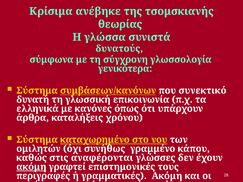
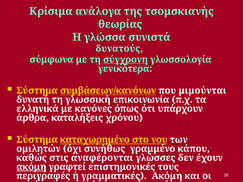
ανέβηκε: ανέβηκε -> ανάλογα (98, 11)
σύγχρονη underline: none -> present (125, 60)
συνεκτικό: συνεκτικό -> μιμούνται (202, 91)
